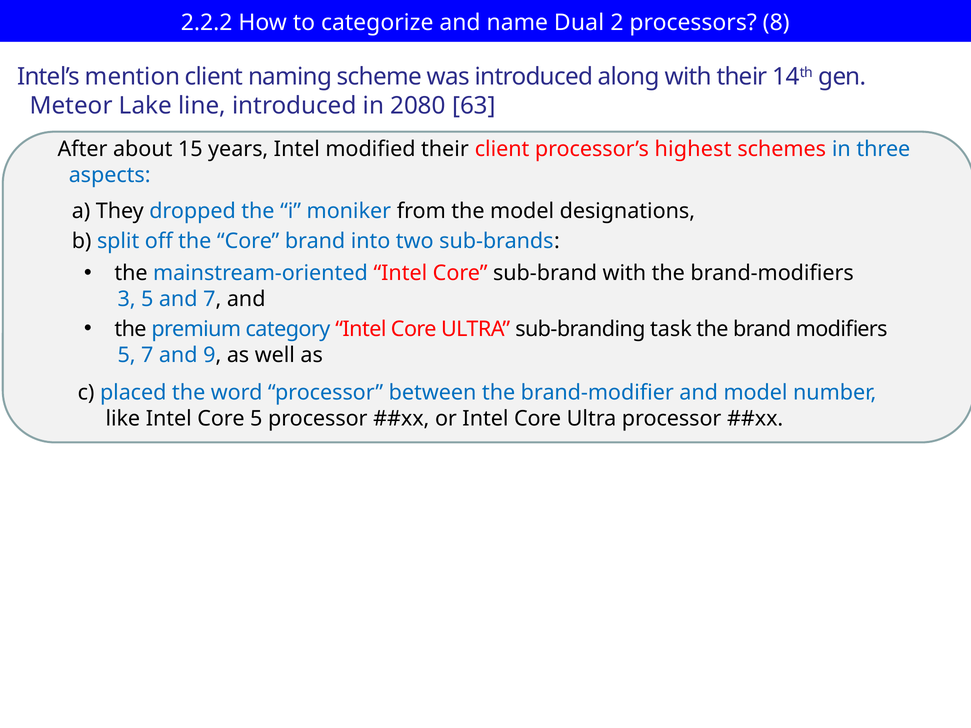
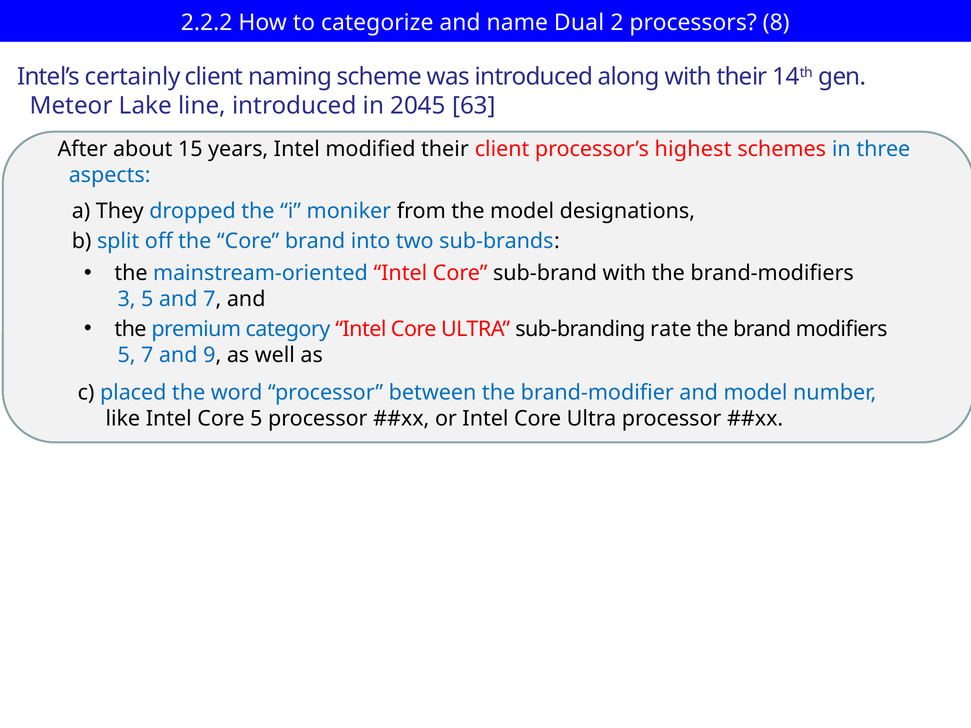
mention: mention -> certainly (133, 77)
2080: 2080 -> 2045 (418, 106)
task: task -> rate (671, 329)
